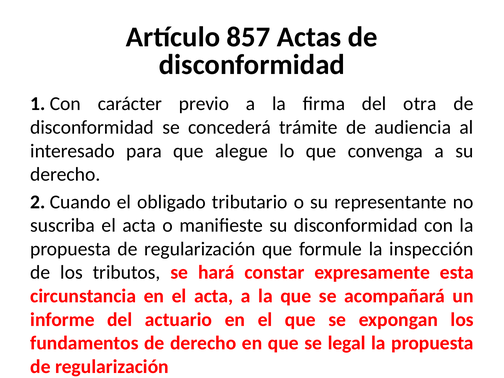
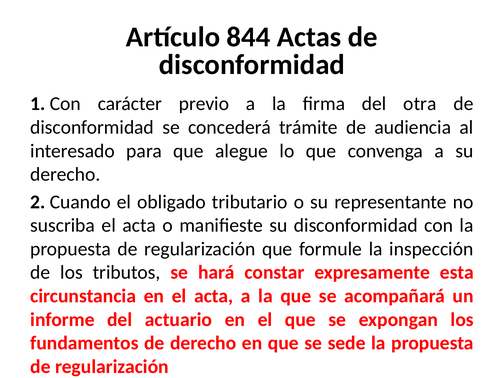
857: 857 -> 844 (248, 37)
legal: legal -> sede (347, 343)
